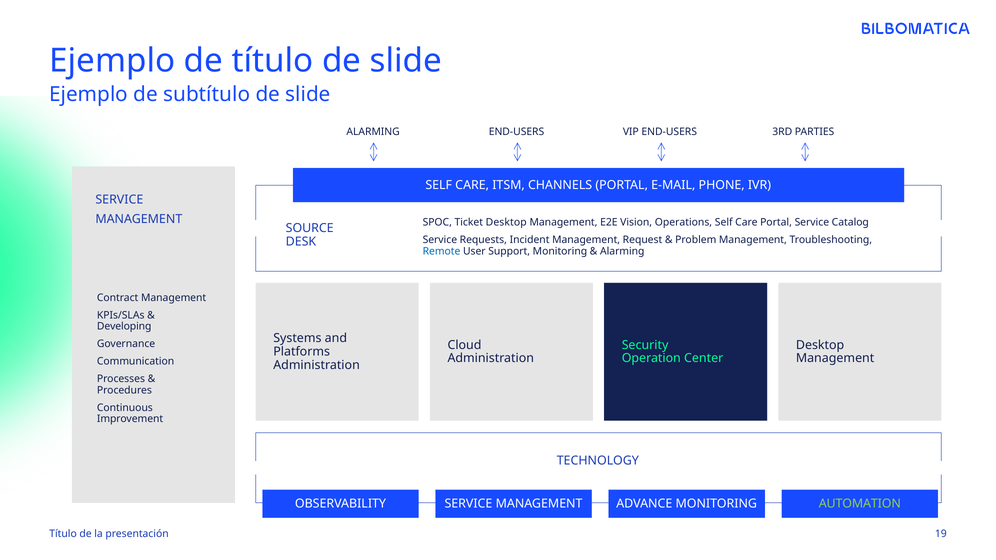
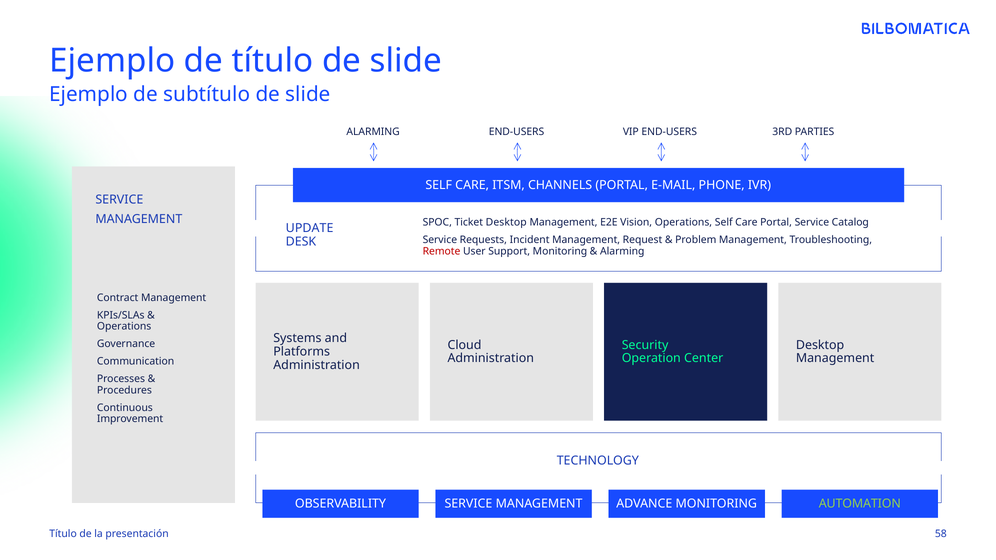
SOURCE: SOURCE -> UPDATE (310, 228)
Remote colour: blue -> red (442, 251)
Developing: Developing -> Operations (124, 327)
19: 19 -> 58 (941, 534)
